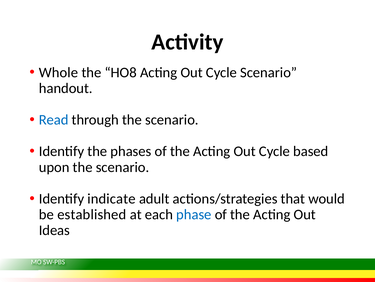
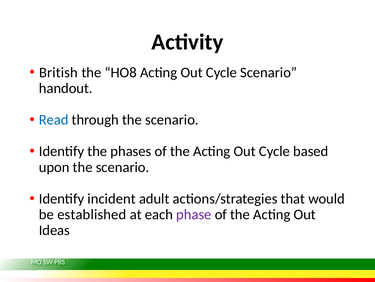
Whole: Whole -> British (58, 72)
indicate: indicate -> incident (112, 198)
phase colour: blue -> purple (194, 214)
